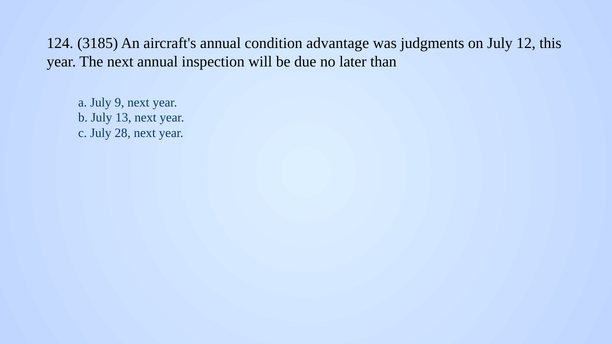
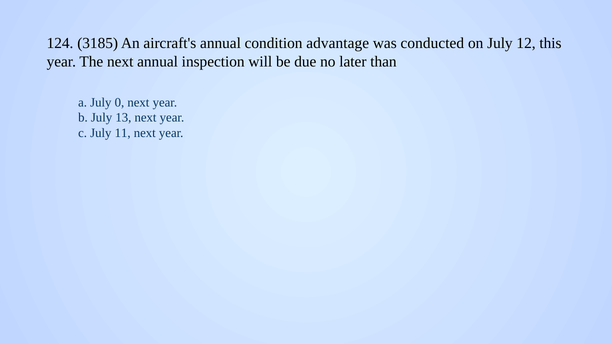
judgments: judgments -> conducted (432, 43)
9: 9 -> 0 (119, 102)
28: 28 -> 11 (123, 133)
